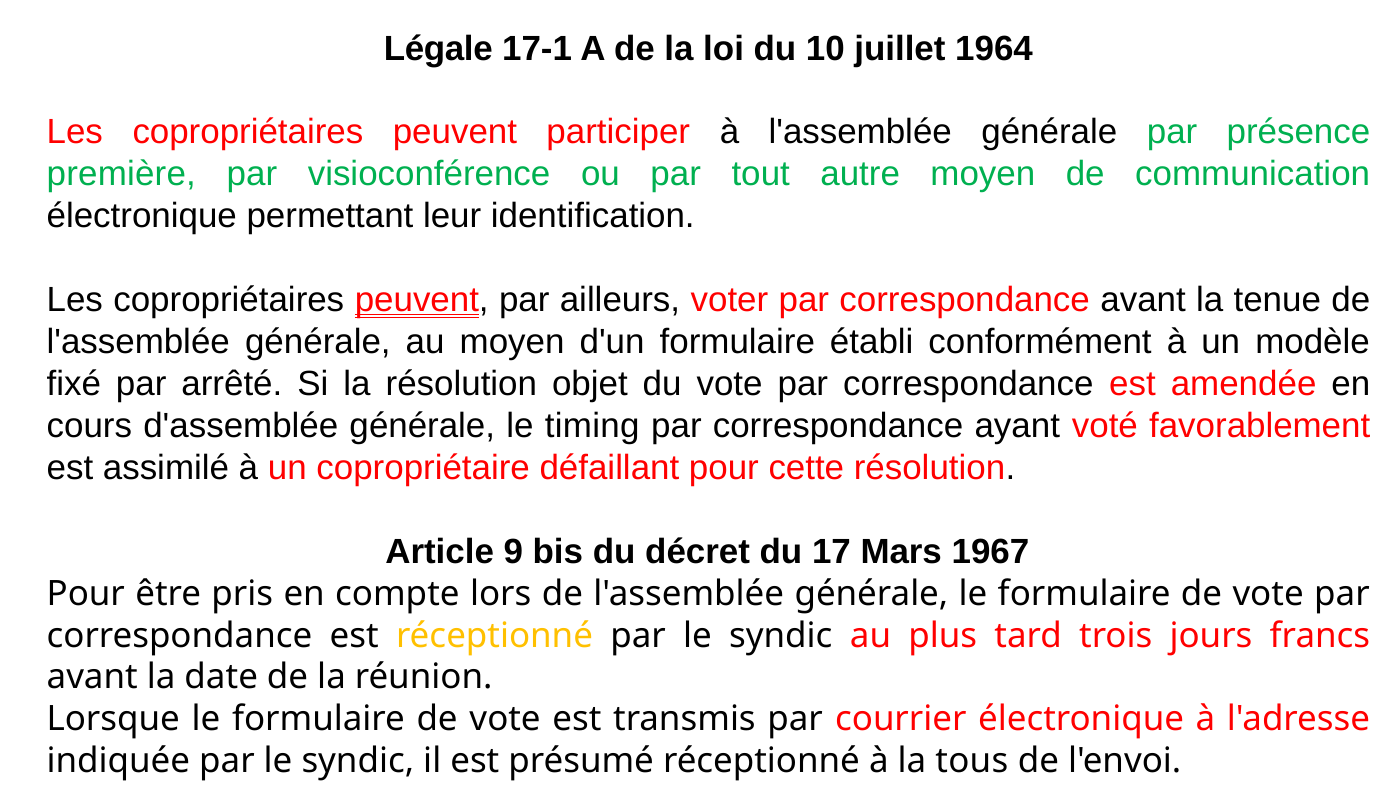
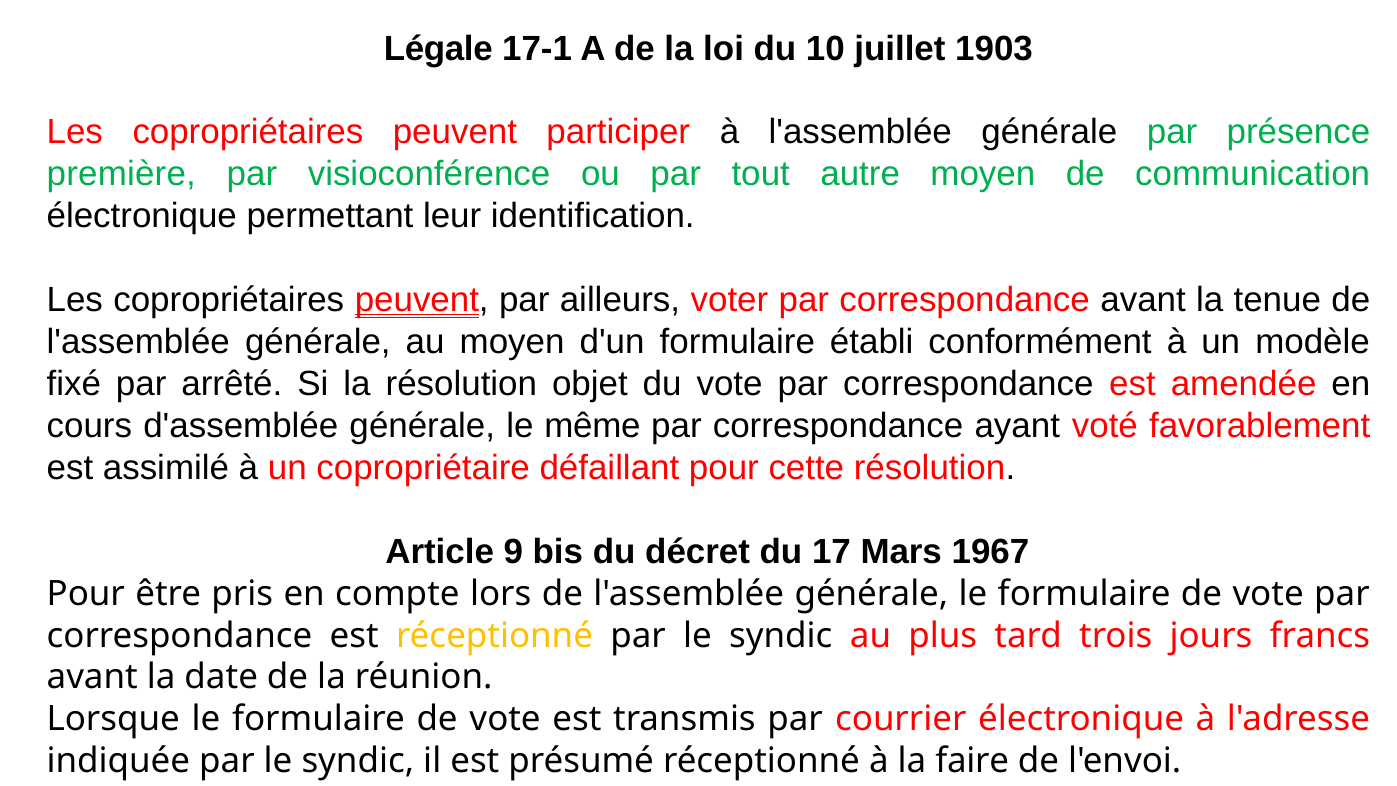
1964: 1964 -> 1903 (994, 49)
timing: timing -> même (592, 426)
tous: tous -> faire (972, 761)
